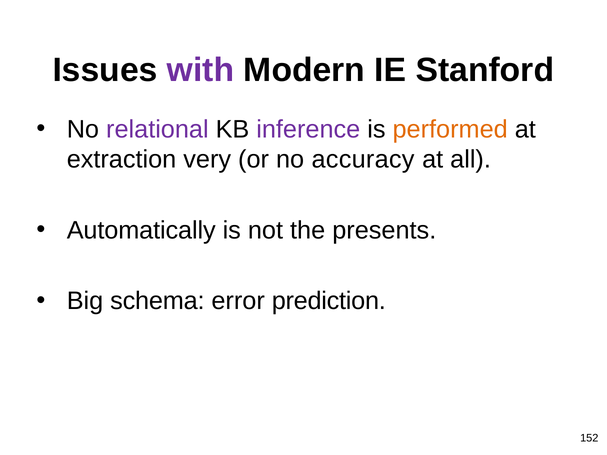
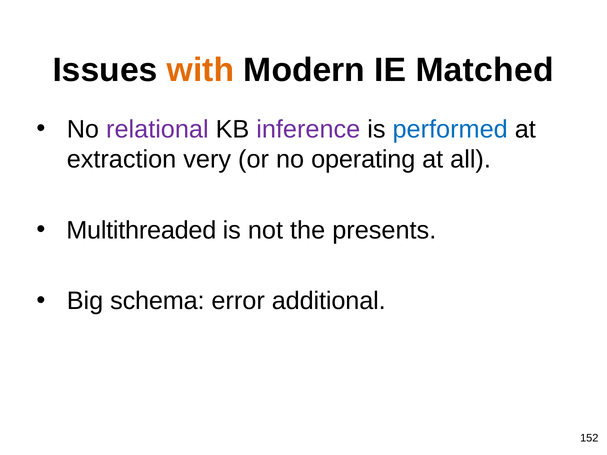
with colour: purple -> orange (201, 70)
Stanford: Stanford -> Matched (485, 70)
performed colour: orange -> blue (450, 129)
accuracy: accuracy -> operating (363, 160)
Automatically: Automatically -> Multithreaded (141, 230)
prediction: prediction -> additional (329, 301)
